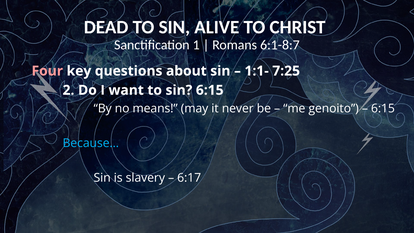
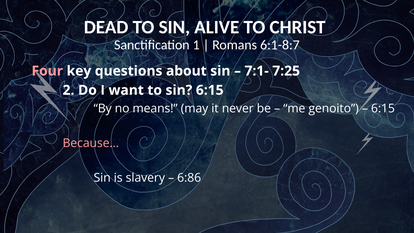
1:1-: 1:1- -> 7:1- (257, 71)
Because… colour: light blue -> pink (91, 143)
6:17: 6:17 -> 6:86 (189, 178)
